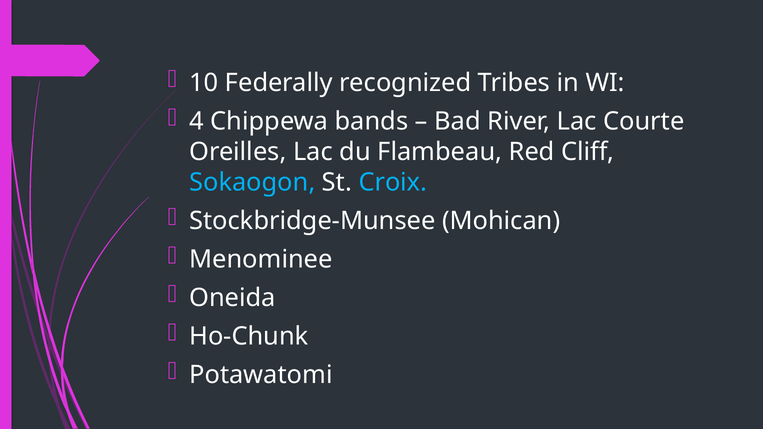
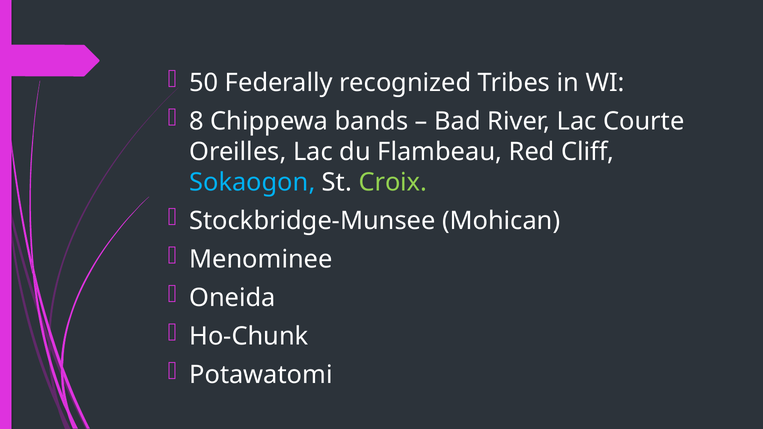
10: 10 -> 50 (204, 83)
4: 4 -> 8 (196, 121)
Croix colour: light blue -> light green (393, 182)
